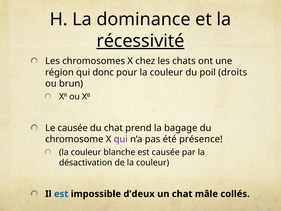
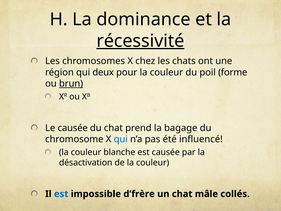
donc: donc -> deux (103, 72)
droits: droits -> forme (233, 72)
brun underline: none -> present (71, 83)
qui colour: purple -> blue (121, 139)
présence: présence -> influencé (201, 139)
d’deux: d’deux -> d’frère (139, 194)
